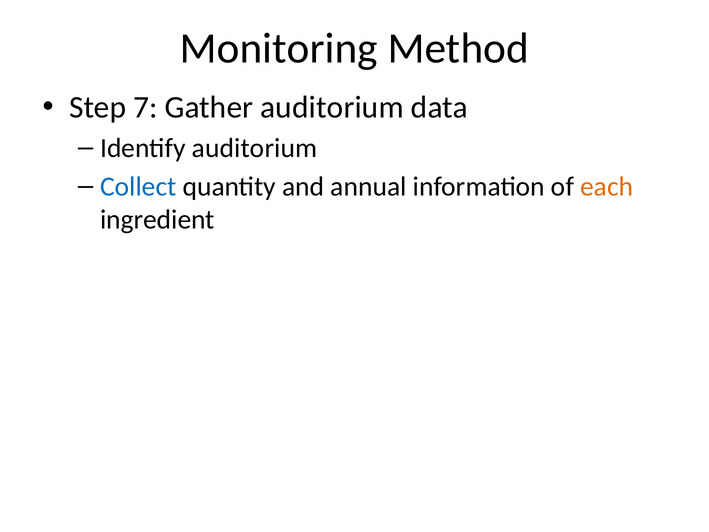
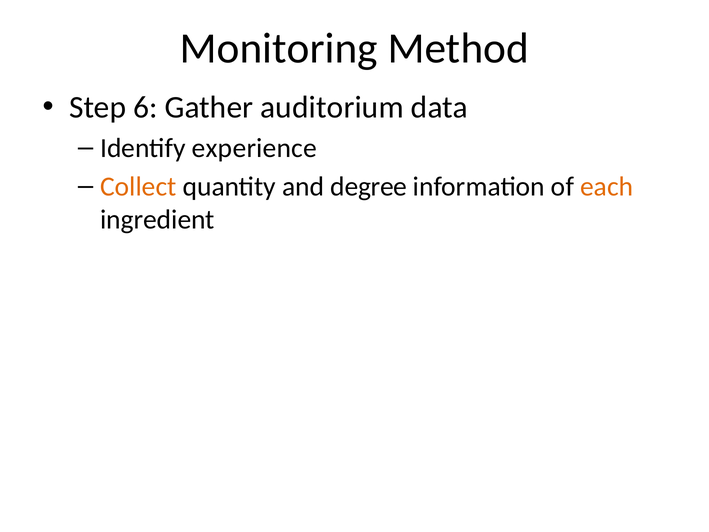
7: 7 -> 6 (145, 107)
Identify auditorium: auditorium -> experience (254, 148)
Collect colour: blue -> orange (138, 187)
annual: annual -> degree (369, 187)
